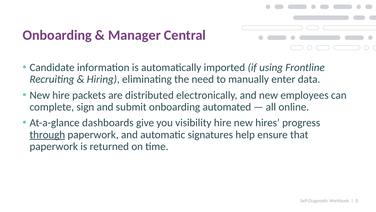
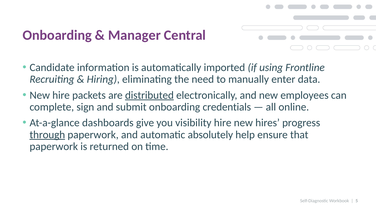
distributed underline: none -> present (149, 95)
automated: automated -> credentials (227, 107)
signatures: signatures -> absolutely (210, 134)
